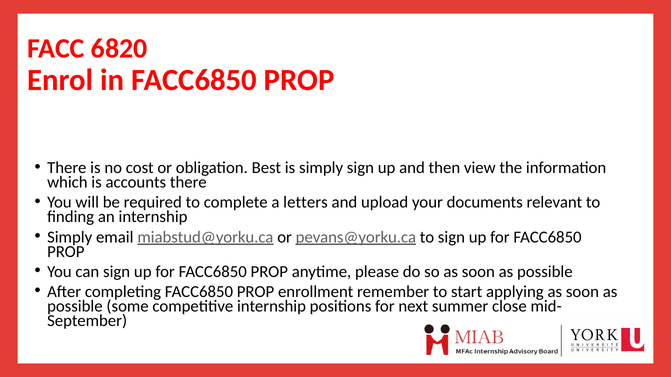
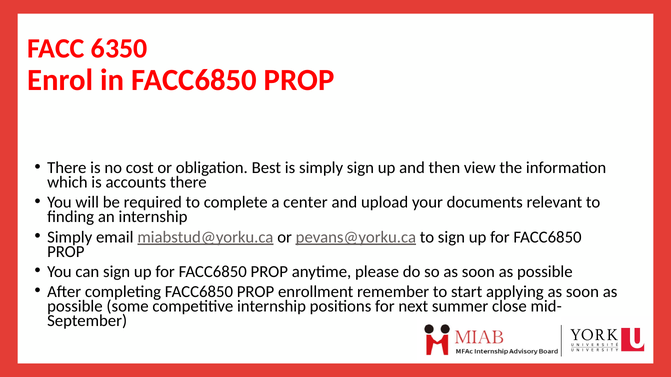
6820: 6820 -> 6350 (119, 49)
letters: letters -> center (305, 202)
